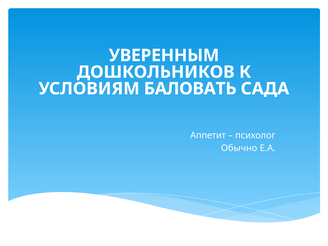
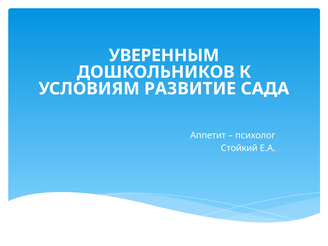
БАЛОВАТЬ: БАЛОВАТЬ -> РАЗВИТИЕ (190, 89)
Обычно: Обычно -> Стойкий (239, 148)
